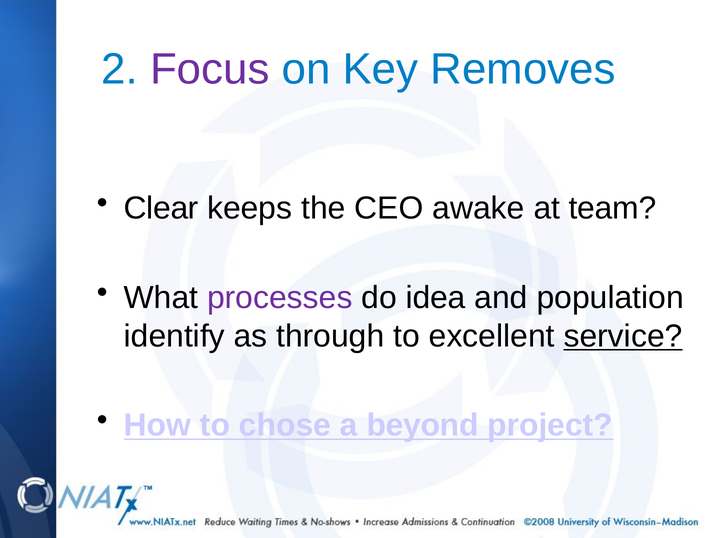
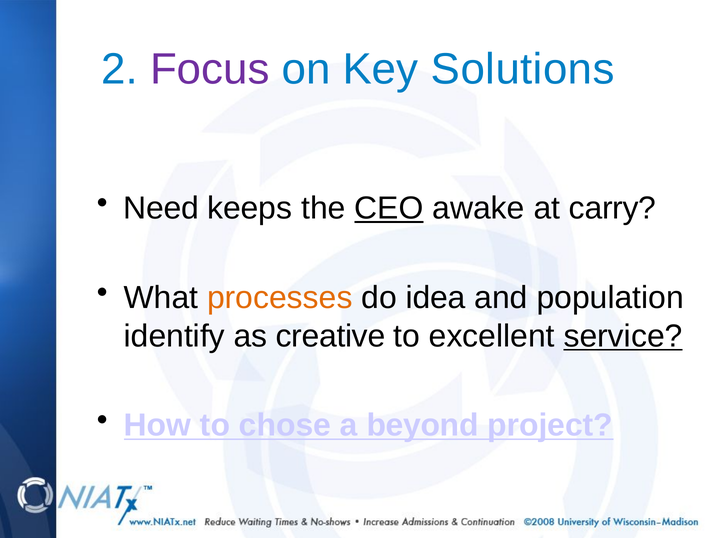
Removes: Removes -> Solutions (523, 70)
Clear: Clear -> Need (161, 209)
CEO underline: none -> present (389, 209)
team: team -> carry (613, 209)
processes colour: purple -> orange (280, 298)
through: through -> creative (331, 336)
